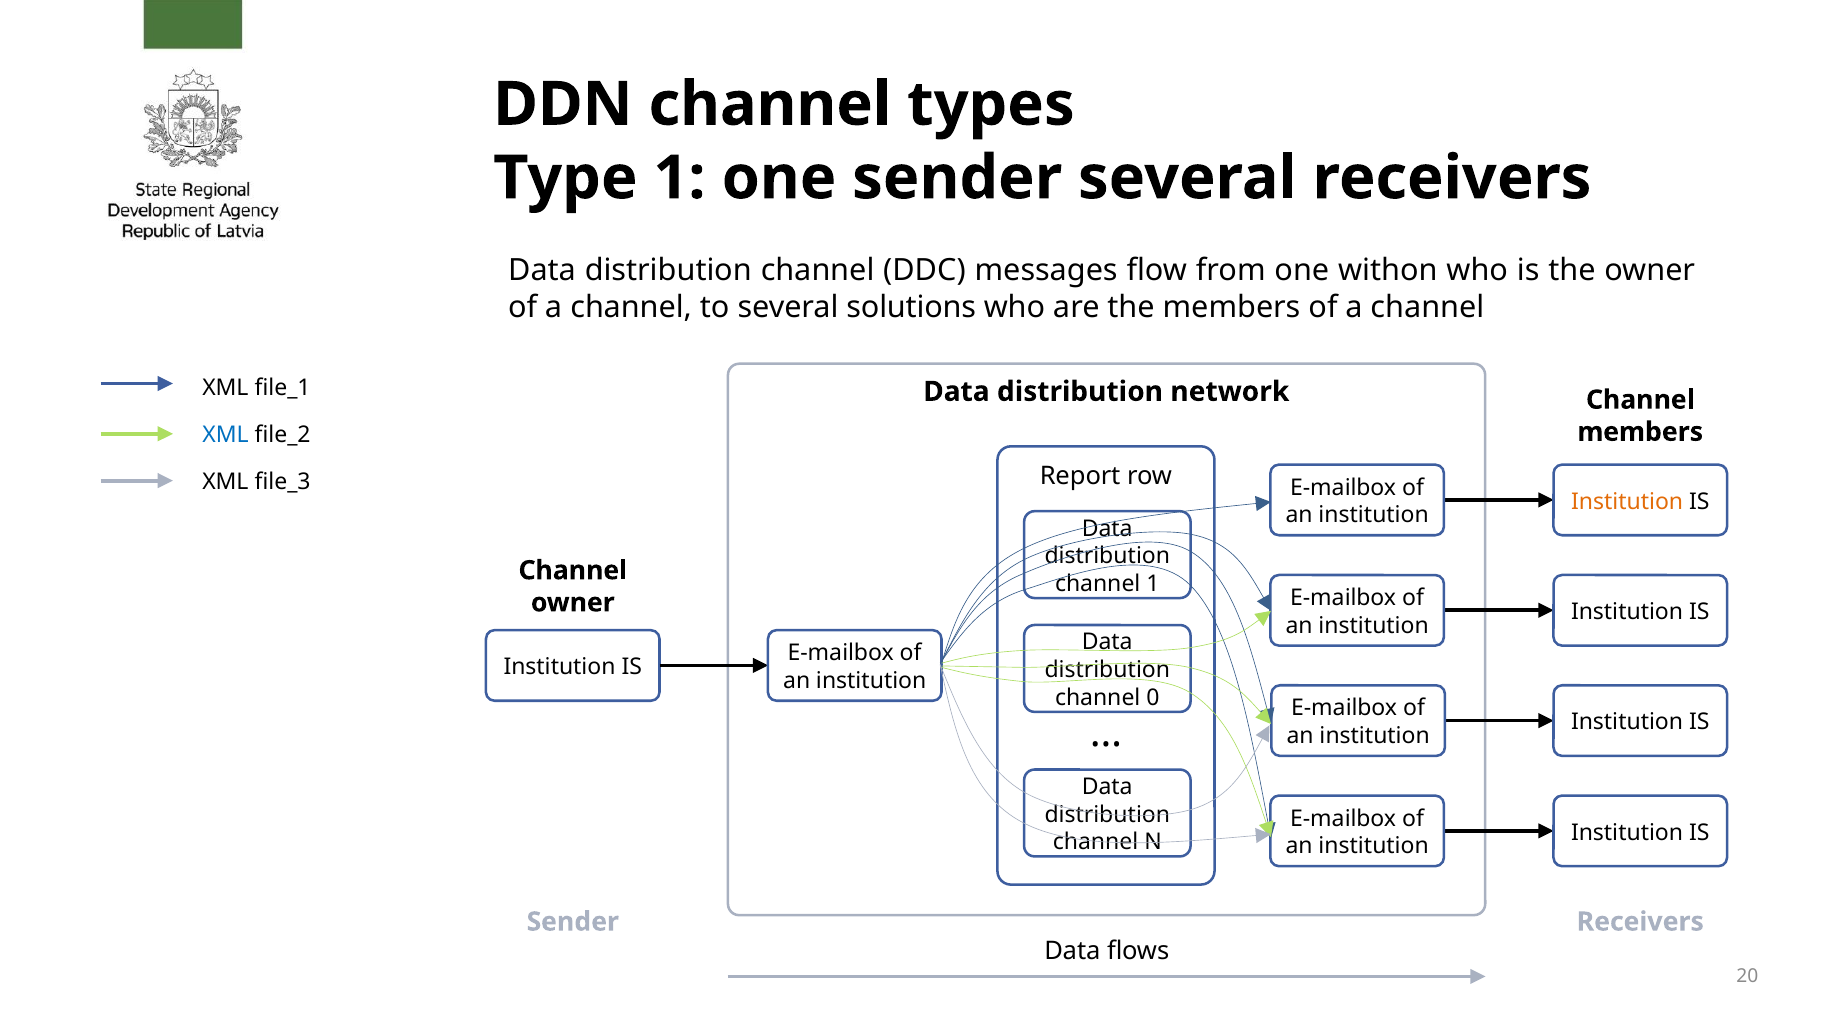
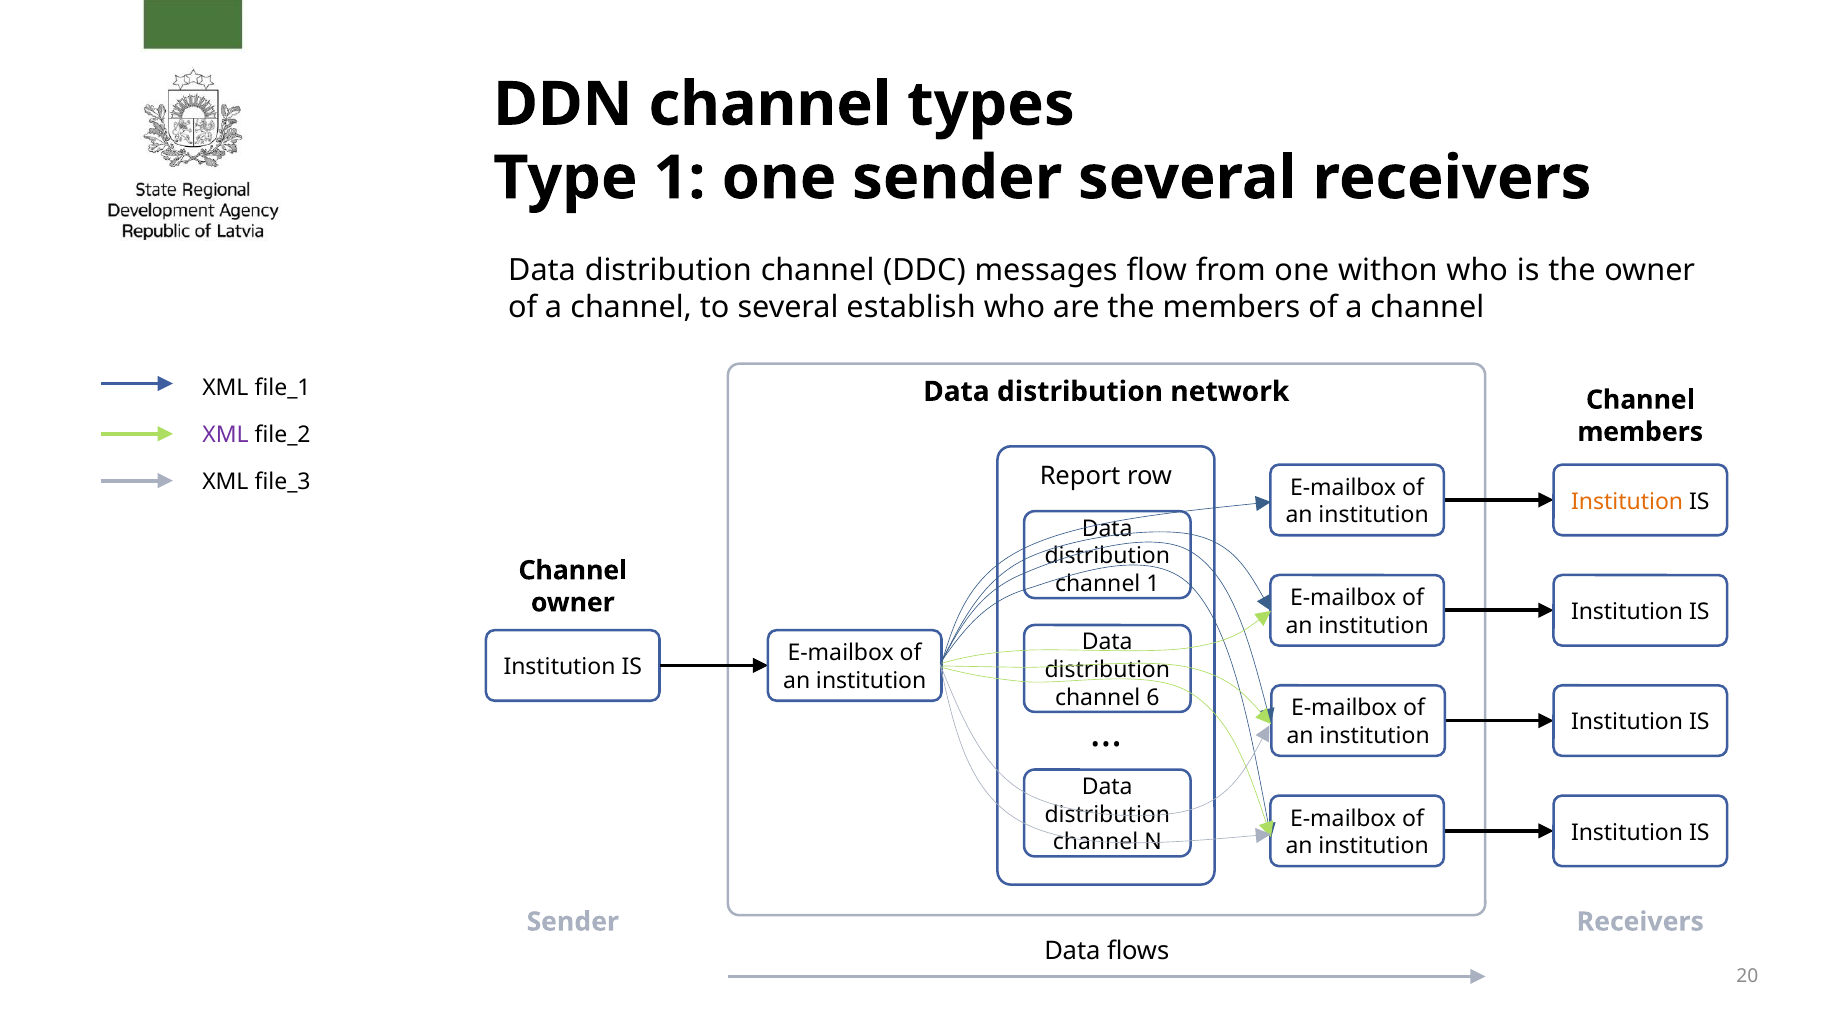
solutions: solutions -> establish (911, 308)
XML colour: blue -> purple (226, 435)
0: 0 -> 6 (1153, 698)
